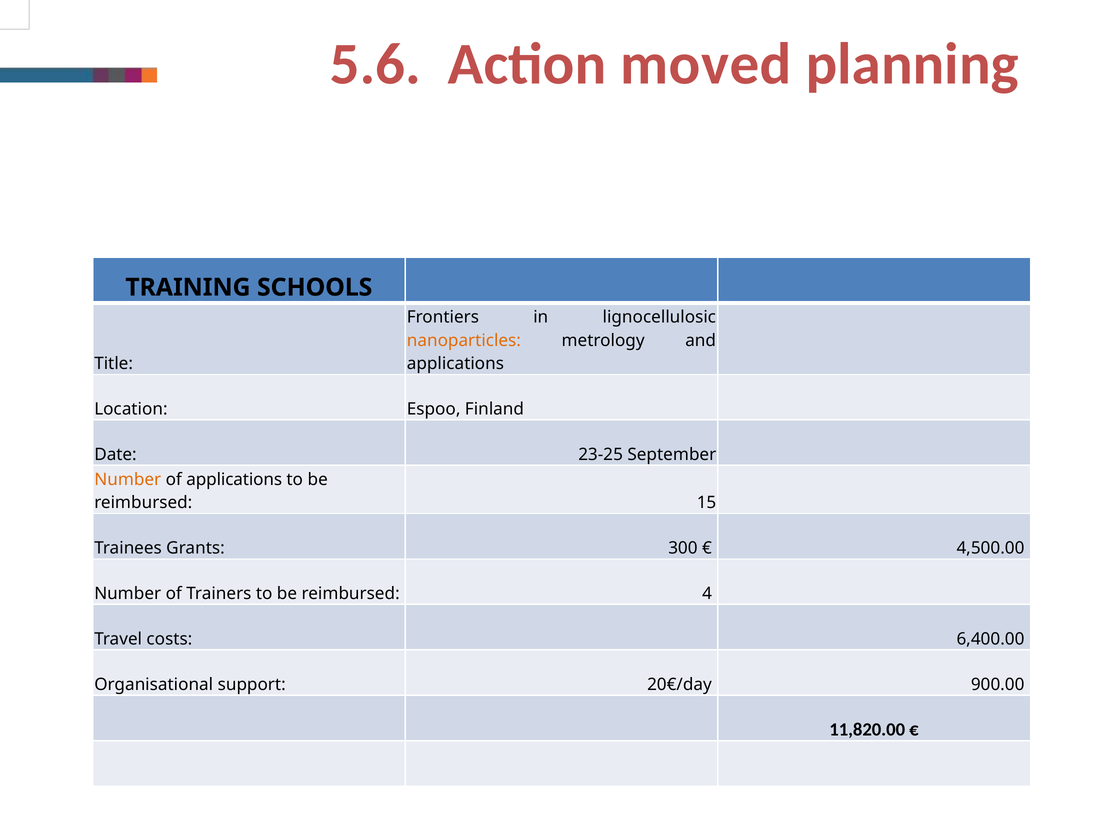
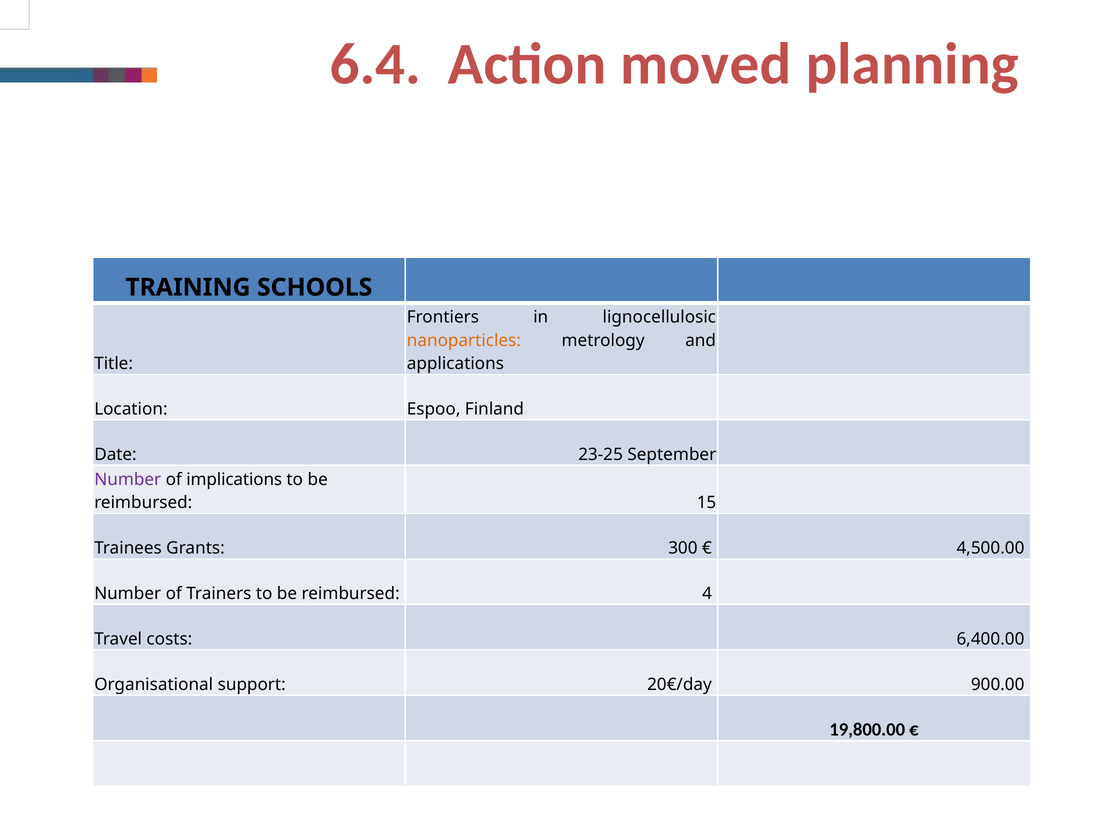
5.6: 5.6 -> 6.4 (375, 64)
Number colour: orange -> purple (128, 480)
of applications: applications -> implications (234, 480)
11,820.00: 11,820.00 -> 19,800.00 (867, 729)
